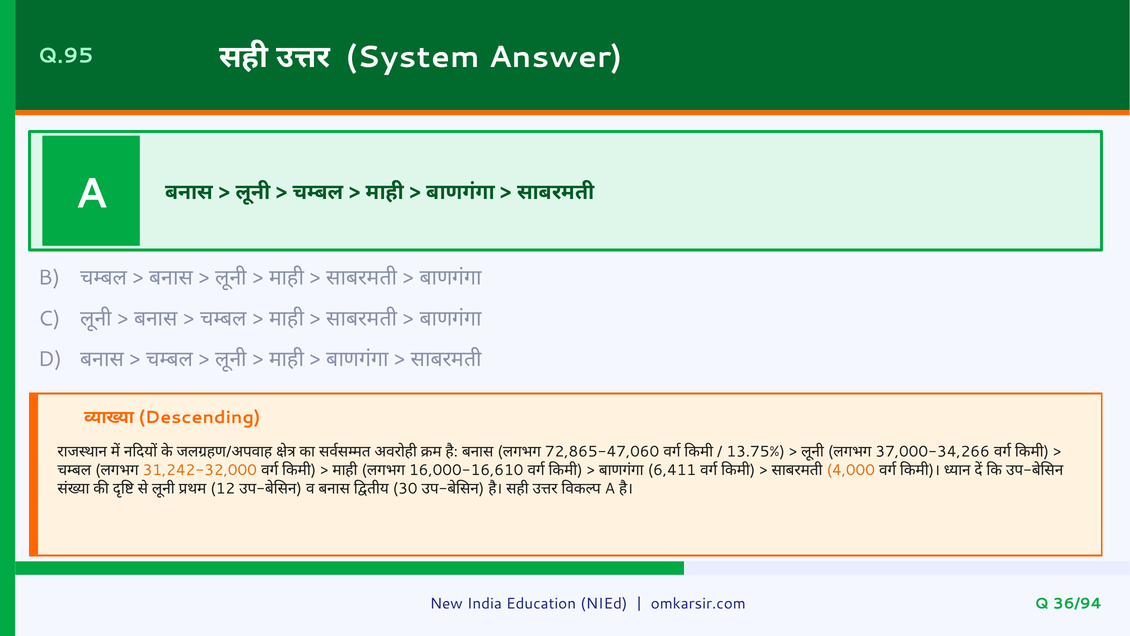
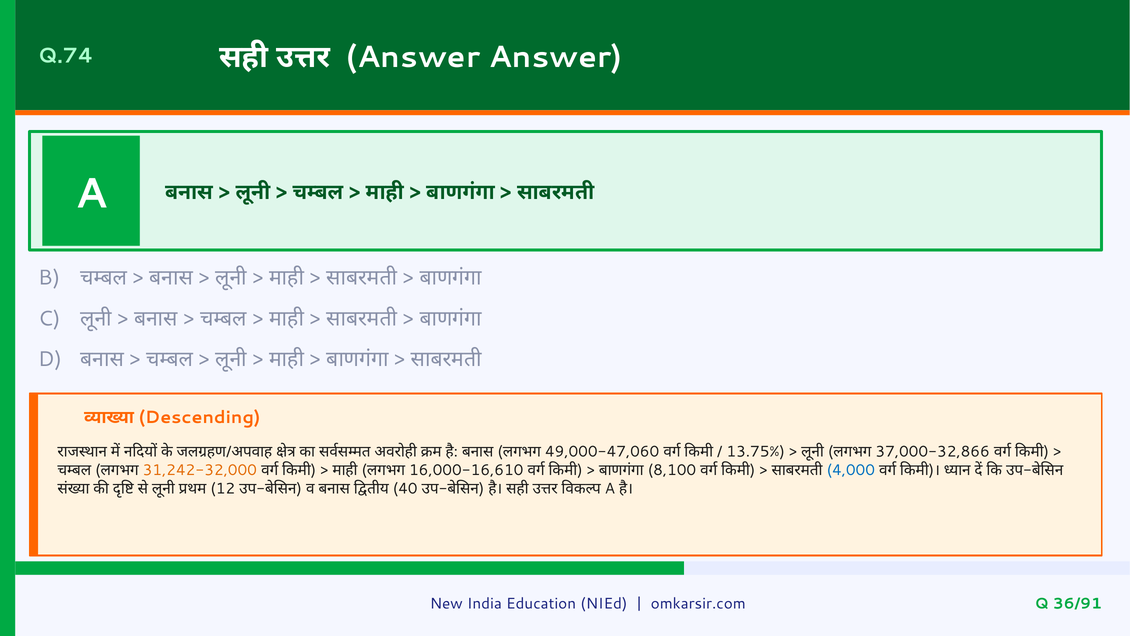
Q.95: Q.95 -> Q.74 (66, 56)
System: System -> Answer (413, 57)
72,865-47,060: 72,865-47,060 -> 49,000-47,060 (602, 452)
37,000-34,266: 37,000-34,266 -> 37,000-32,866 (933, 452)
6,411: 6,411 -> 8,100 (672, 470)
4,000 colour: orange -> blue (851, 470)
30: 30 -> 40 (405, 488)
36/94: 36/94 -> 36/91 (1077, 604)
